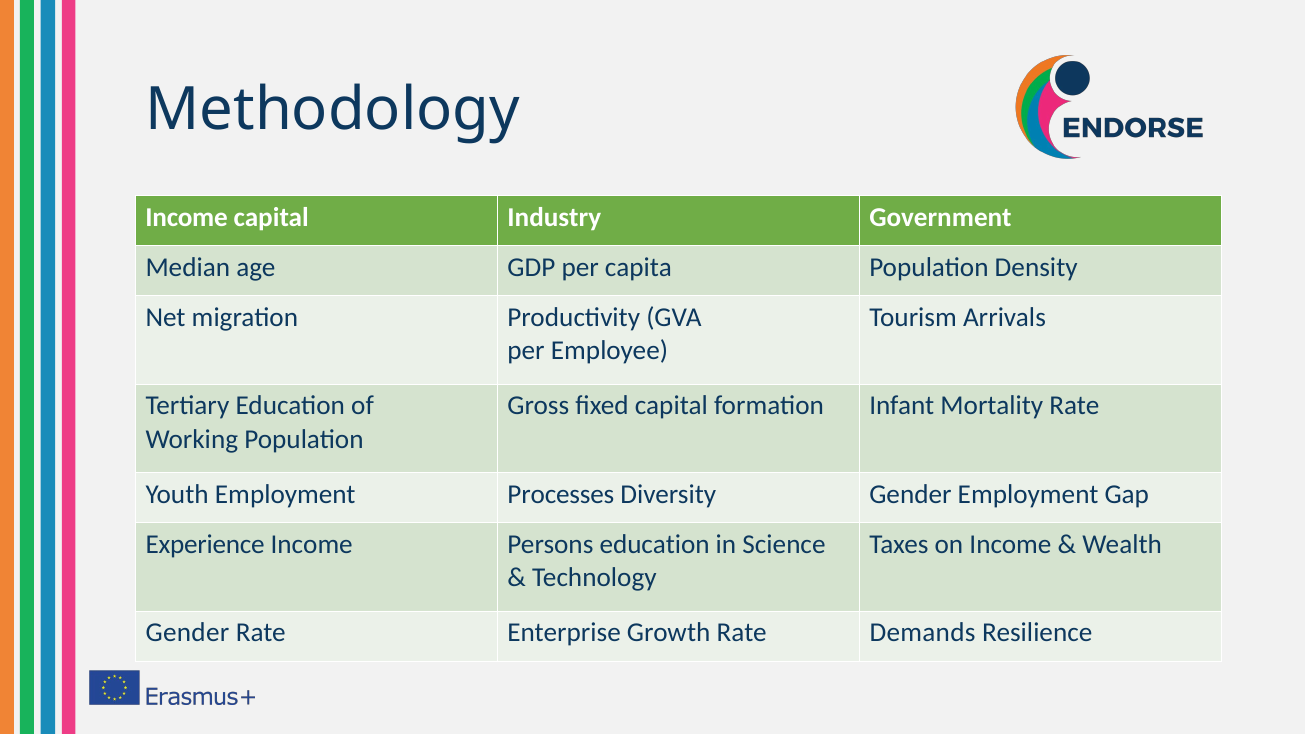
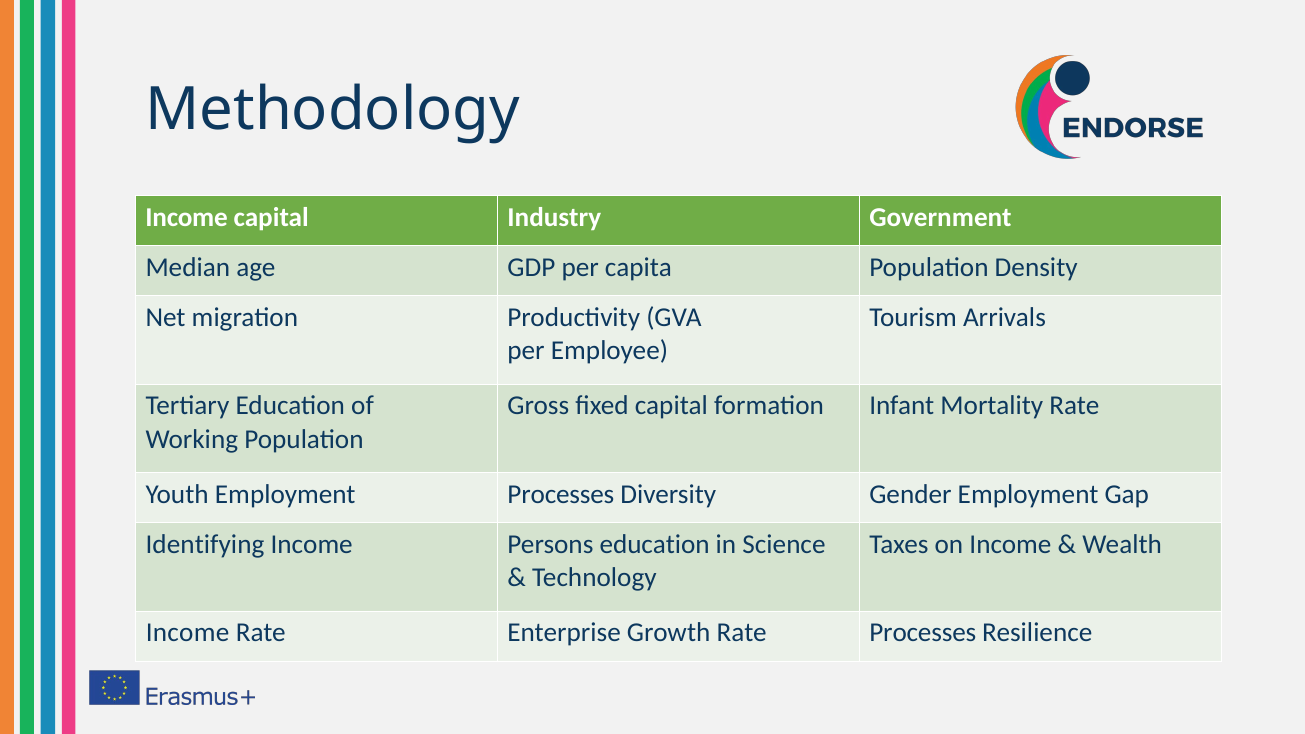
Experience: Experience -> Identifying (205, 544)
Gender: Gender -> Income (188, 633)
Demands: Demands -> Processes (923, 633)
